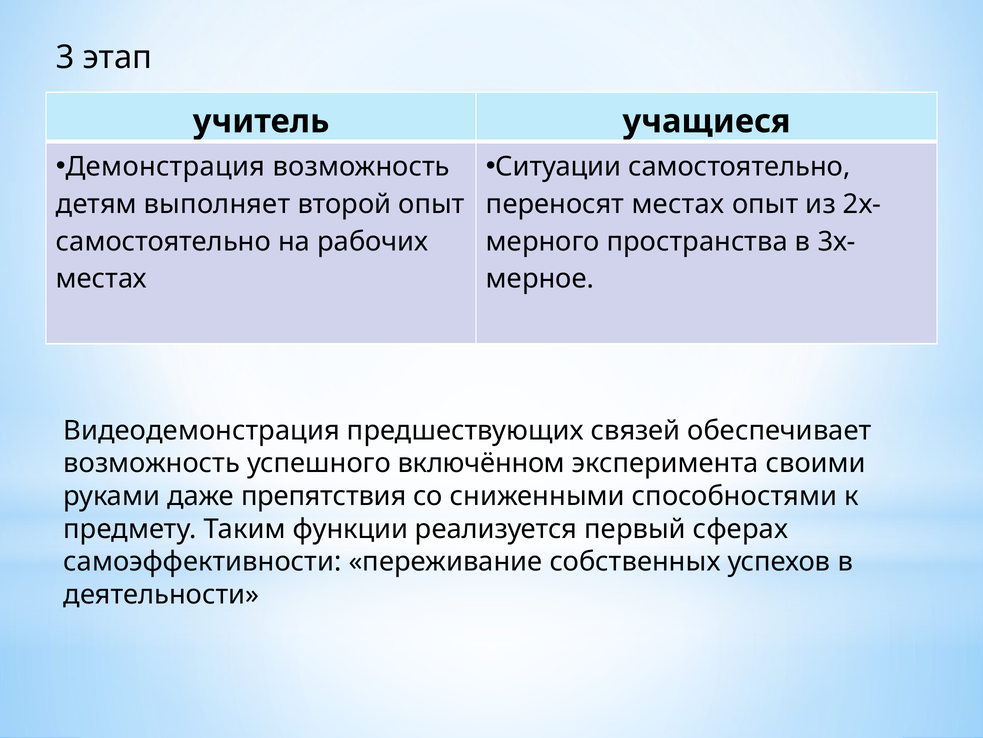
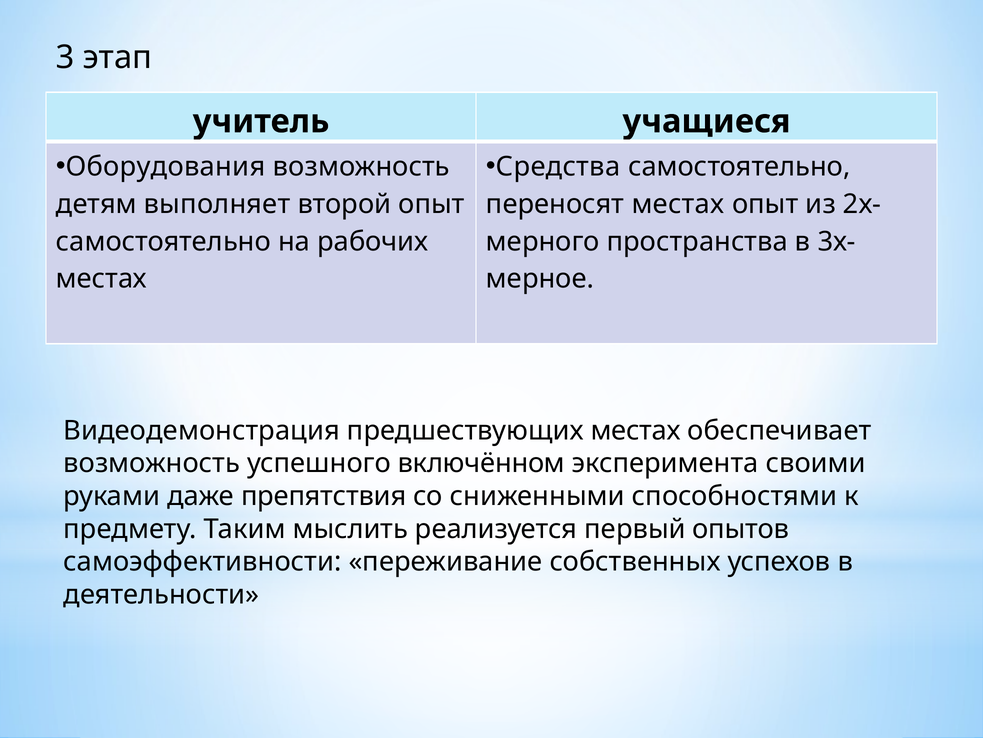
Демонстрация: Демонстрация -> Оборудования (165, 167)
Ситуации: Ситуации -> Средства (558, 167)
предшествующих связей: связей -> местах (636, 430)
функции: функции -> мыслить (350, 528)
сферах: сферах -> опытов (741, 528)
